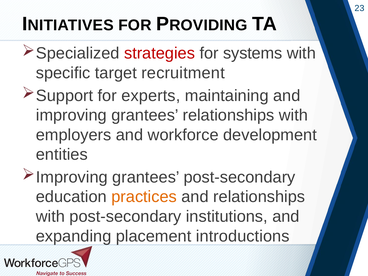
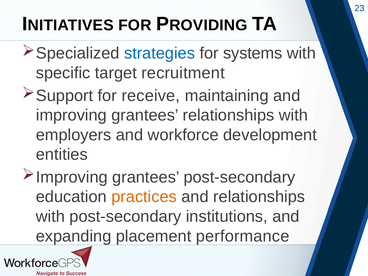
strategies colour: red -> blue (160, 53)
experts: experts -> receive (151, 96)
introductions: introductions -> performance (243, 236)
